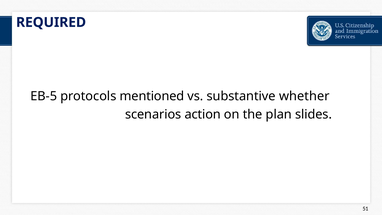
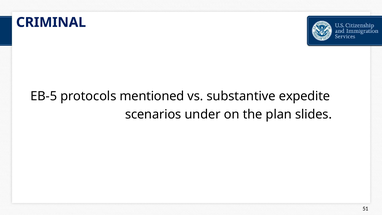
REQUIRED: REQUIRED -> CRIMINAL (51, 22)
whether: whether -> expedite (304, 96)
action: action -> under (203, 114)
